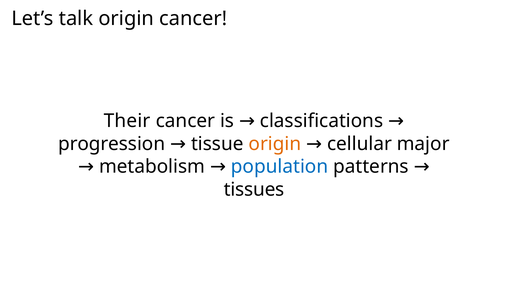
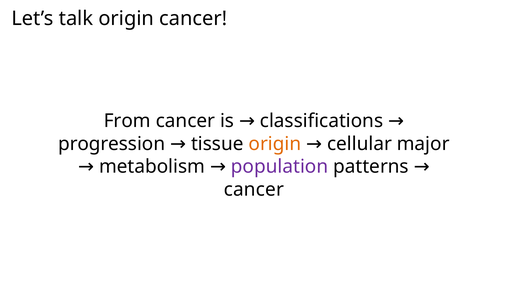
Their: Their -> From (127, 121)
population colour: blue -> purple (280, 166)
tissues: tissues -> cancer (254, 189)
